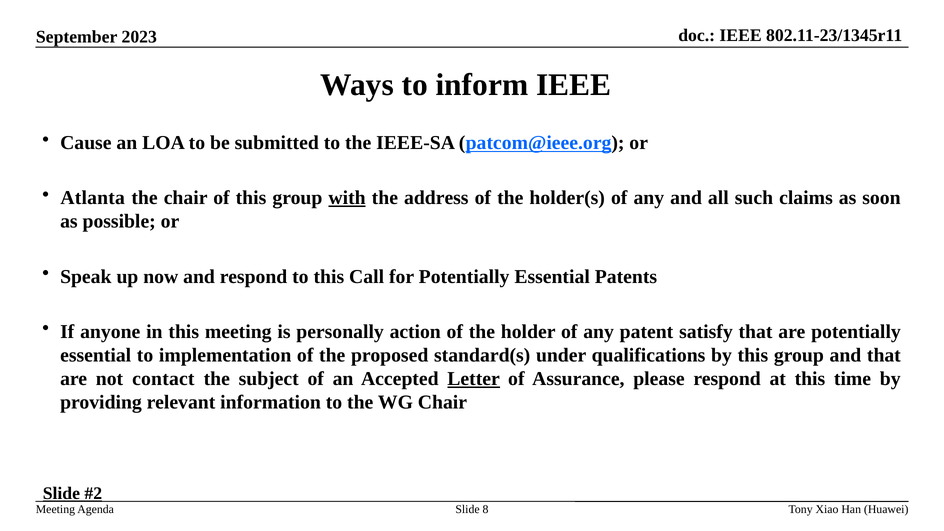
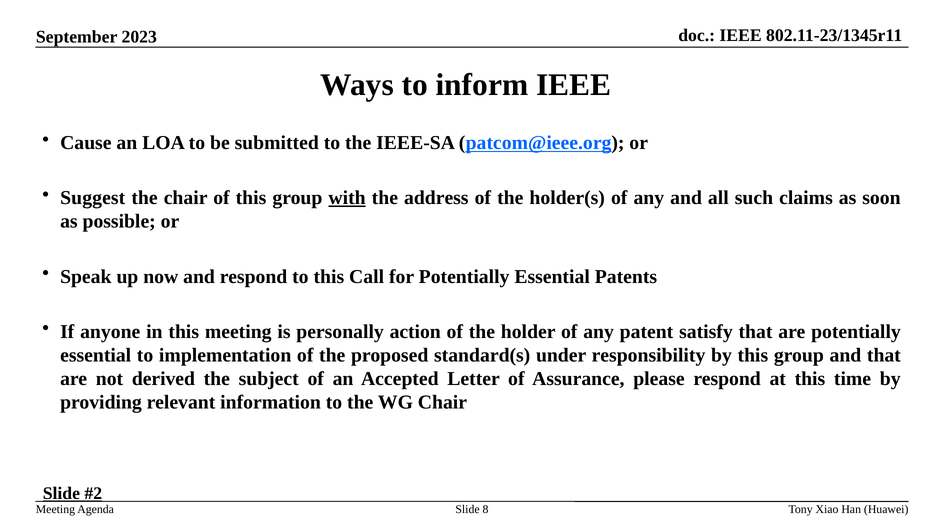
Atlanta: Atlanta -> Suggest (93, 198)
qualifications: qualifications -> responsibility (648, 355)
contact: contact -> derived (163, 379)
Letter underline: present -> none (474, 379)
